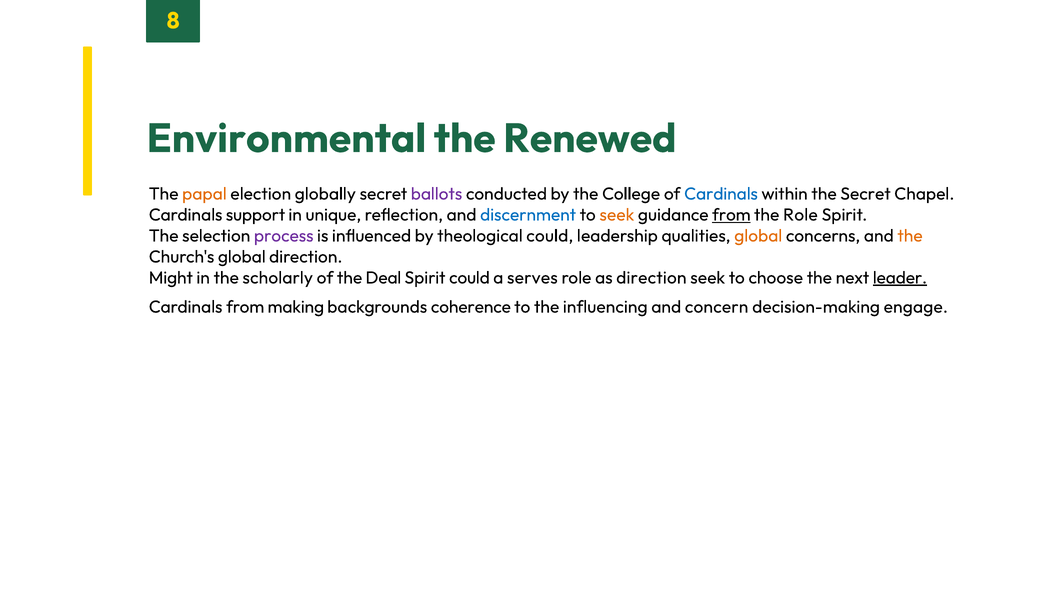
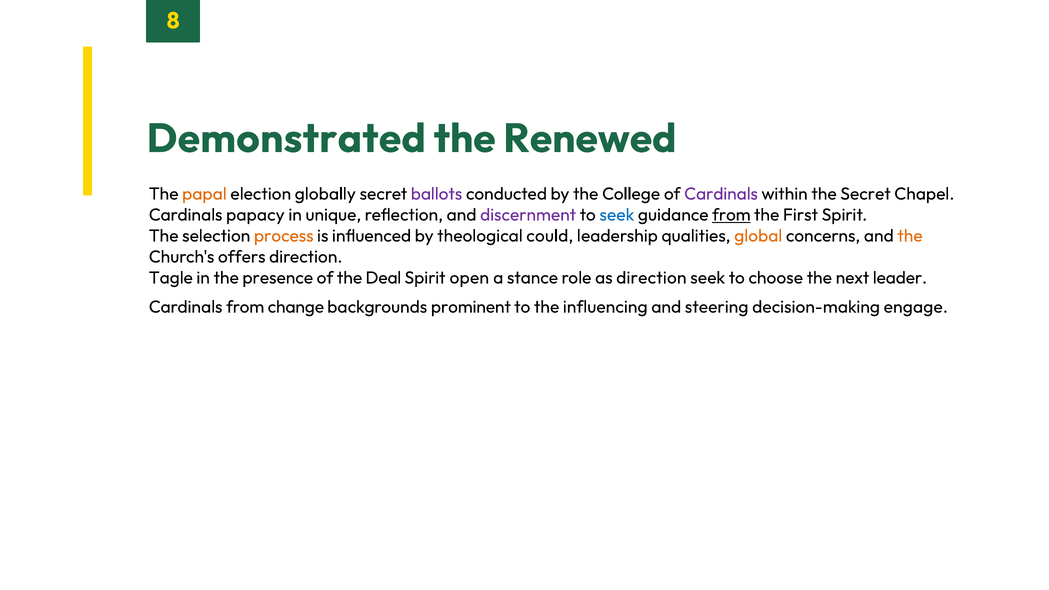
Environmental: Environmental -> Demonstrated (286, 139)
Cardinals colour: blue -> purple (721, 194)
support: support -> papacy (255, 215)
discernment colour: blue -> purple (528, 215)
seek colour: orange -> blue (617, 215)
the Role: Role -> First (800, 215)
process colour: purple -> orange (284, 236)
Church's global: global -> offers (242, 257)
Might: Might -> Tagle (171, 278)
scholarly: scholarly -> presence (278, 278)
Spirit could: could -> open (469, 278)
serves: serves -> stance (532, 278)
leader underline: present -> none (900, 278)
making: making -> change (296, 307)
coherence: coherence -> prominent (471, 307)
concern: concern -> steering (717, 307)
